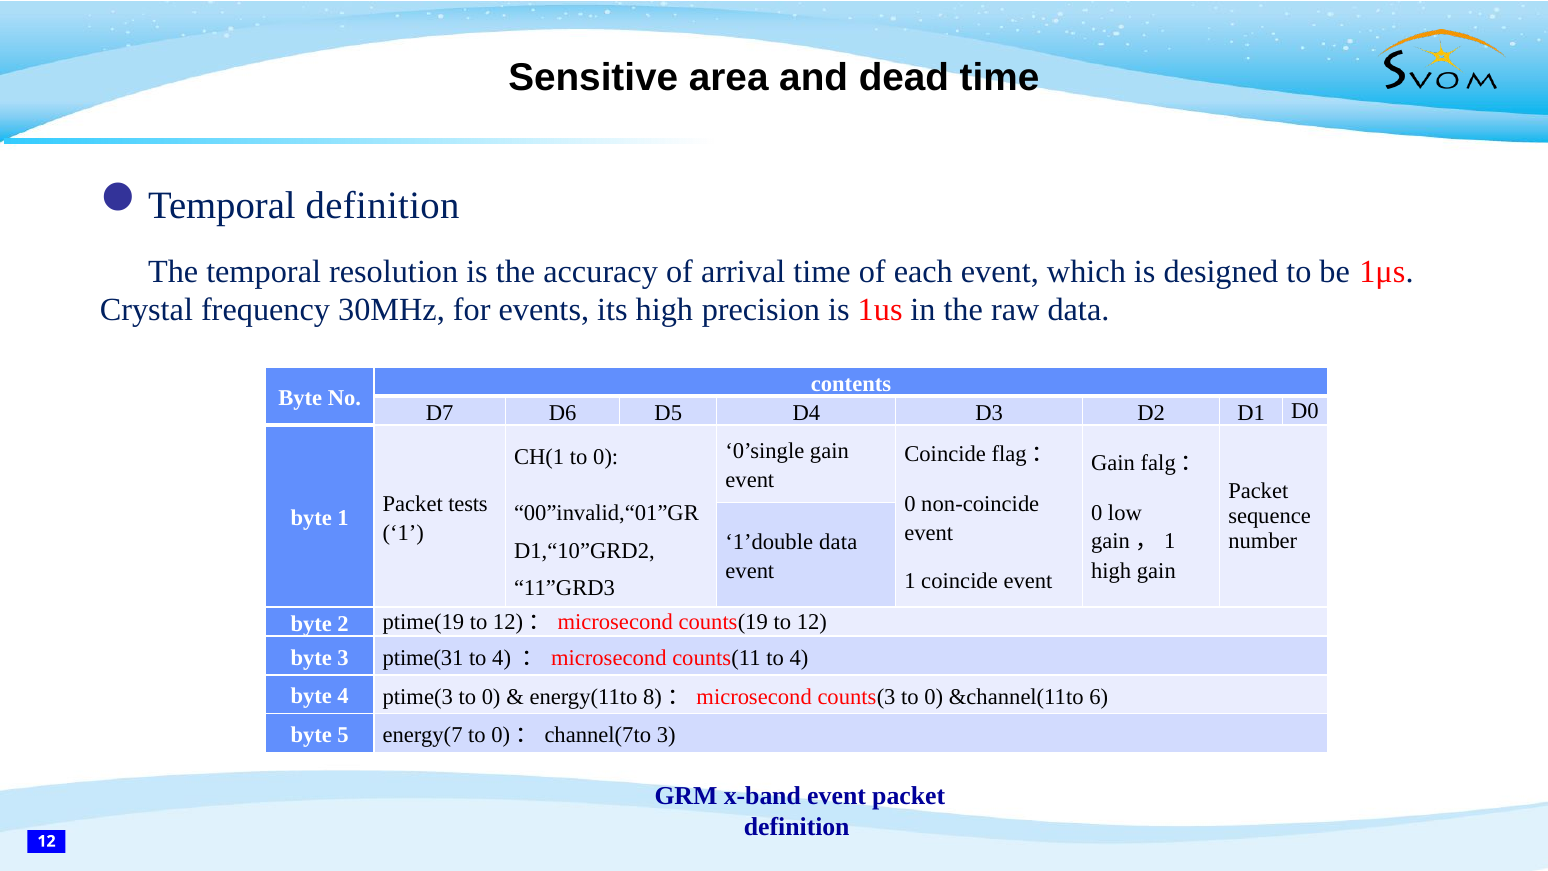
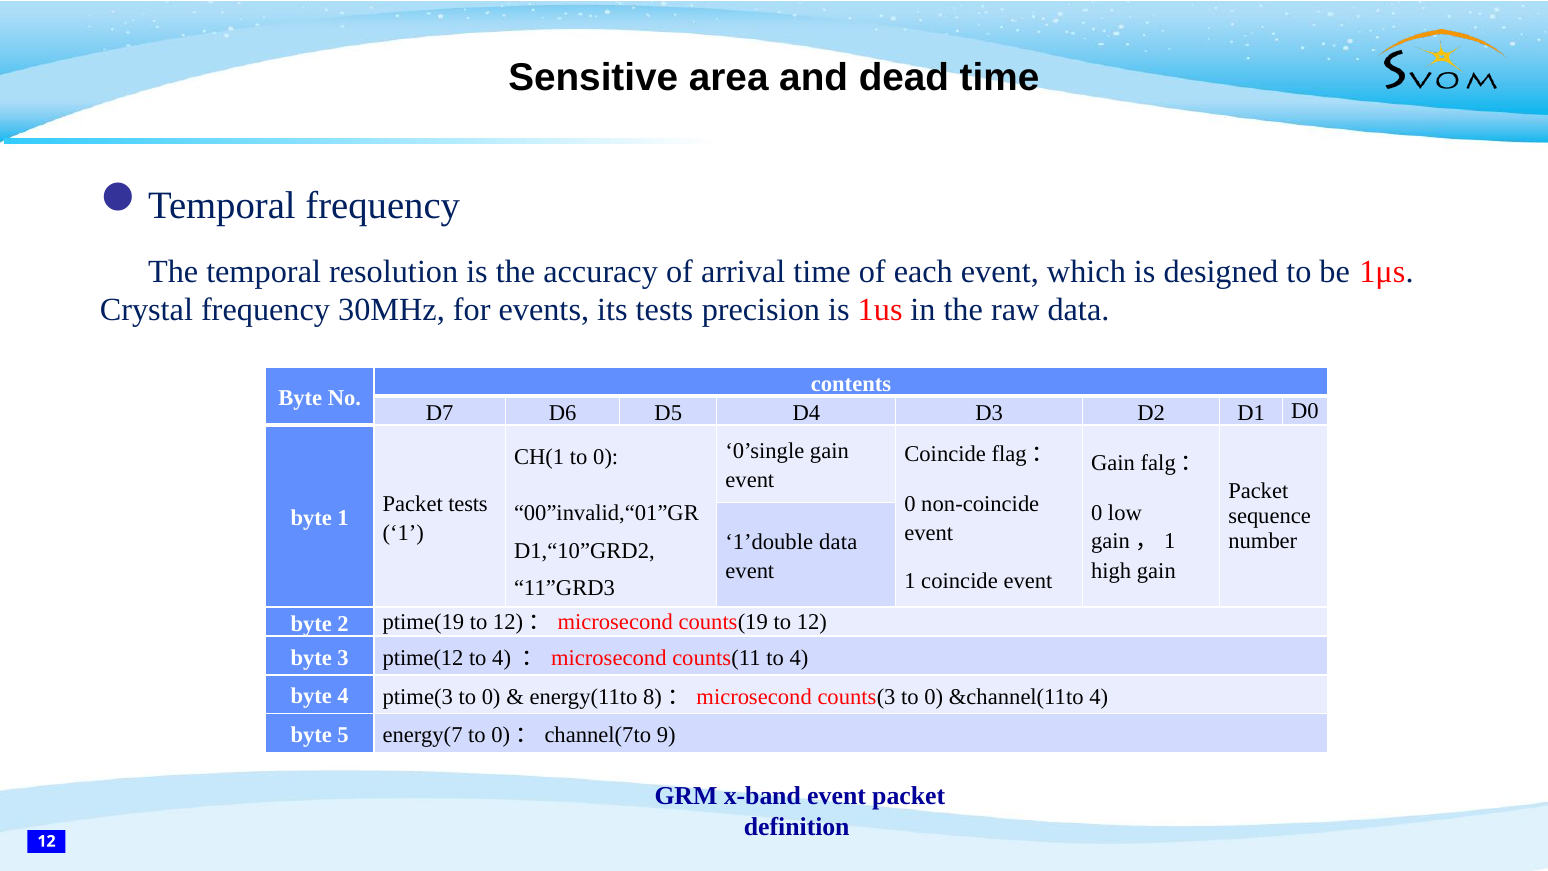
Temporal definition: definition -> frequency (383, 205)
its high: high -> tests (664, 310)
ptime(31: ptime(31 -> ptime(12 (423, 658)
&channel(11to 6: 6 -> 4 (1099, 696)
3: 3 -> 9 (666, 735)
